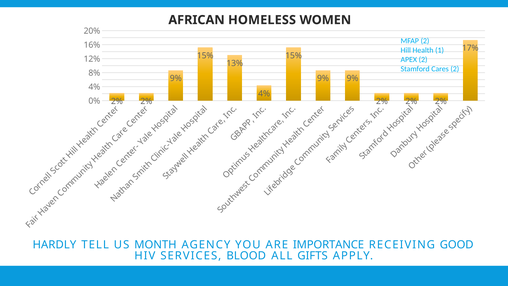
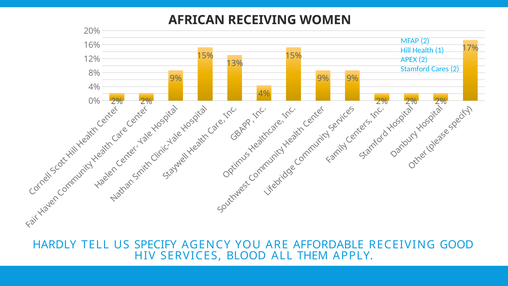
AFRICAN HOMELESS: HOMELESS -> RECEIVING (262, 20)
MONTH: MONTH -> SPECIFY (155, 245)
IMPORTANCE: IMPORTANCE -> AFFORDABLE (328, 245)
GIFTS: GIFTS -> THEM (313, 255)
